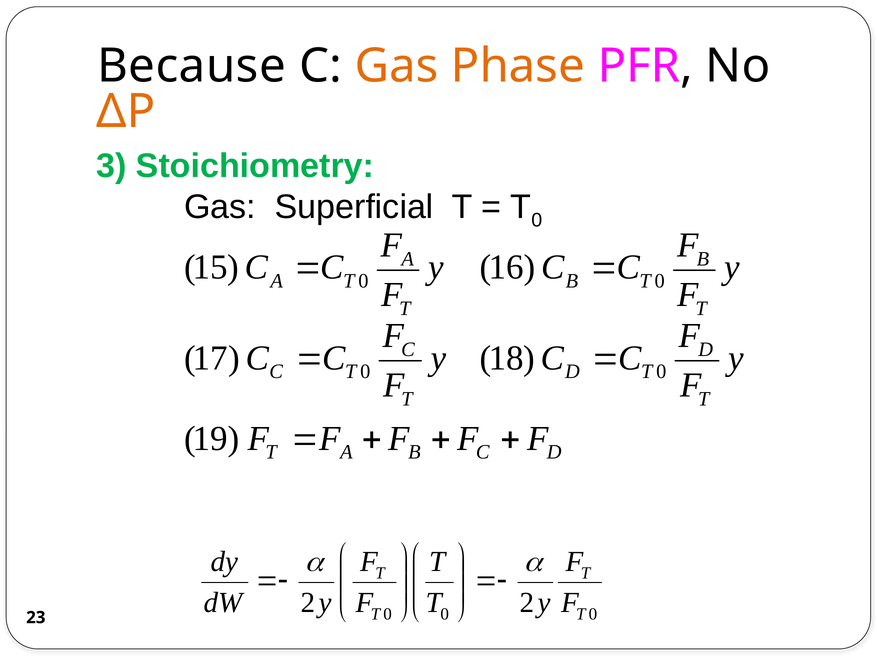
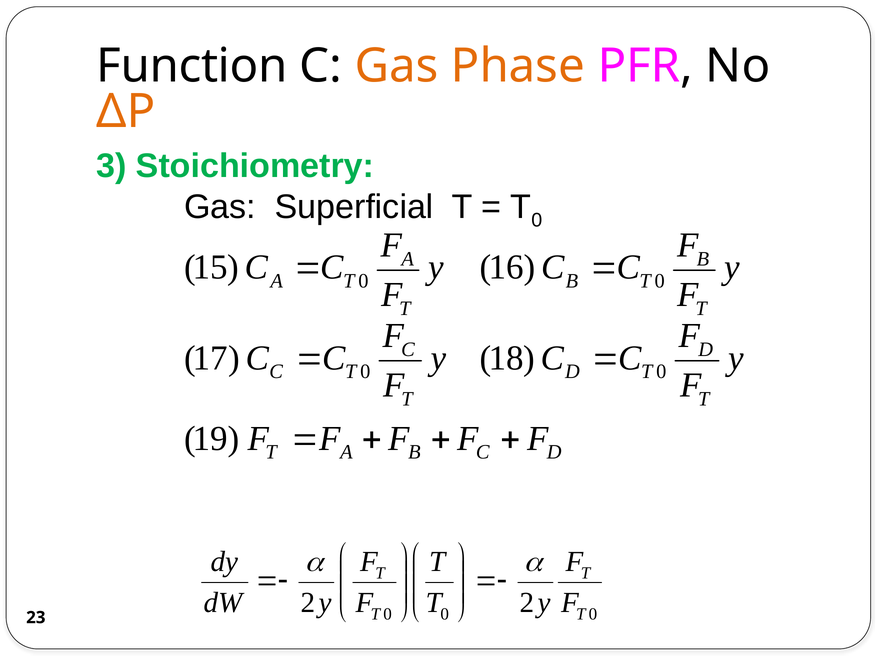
Because: Because -> Function (192, 66)
